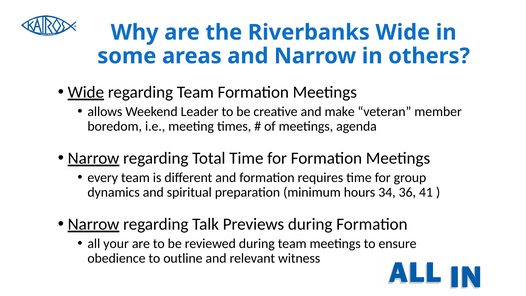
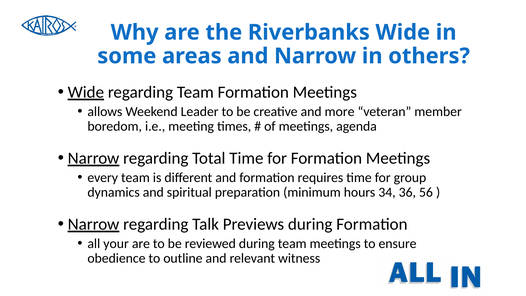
make: make -> more (340, 112)
41: 41 -> 56 (426, 192)
